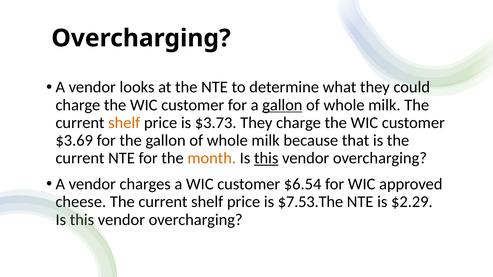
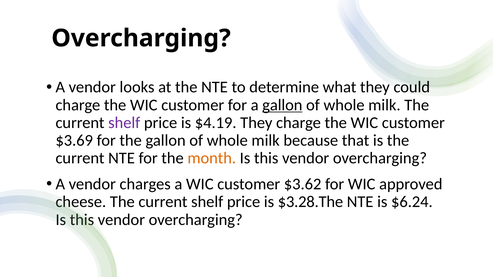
shelf colour: orange -> purple (124, 123)
$3.73: $3.73 -> $4.19 (216, 123)
this underline: present -> none (266, 158)
$6.54: $6.54 -> $3.62 (303, 184)
$7.53.The: $7.53.The -> $3.28.The (310, 202)
$2.29: $2.29 -> $6.24 (412, 202)
